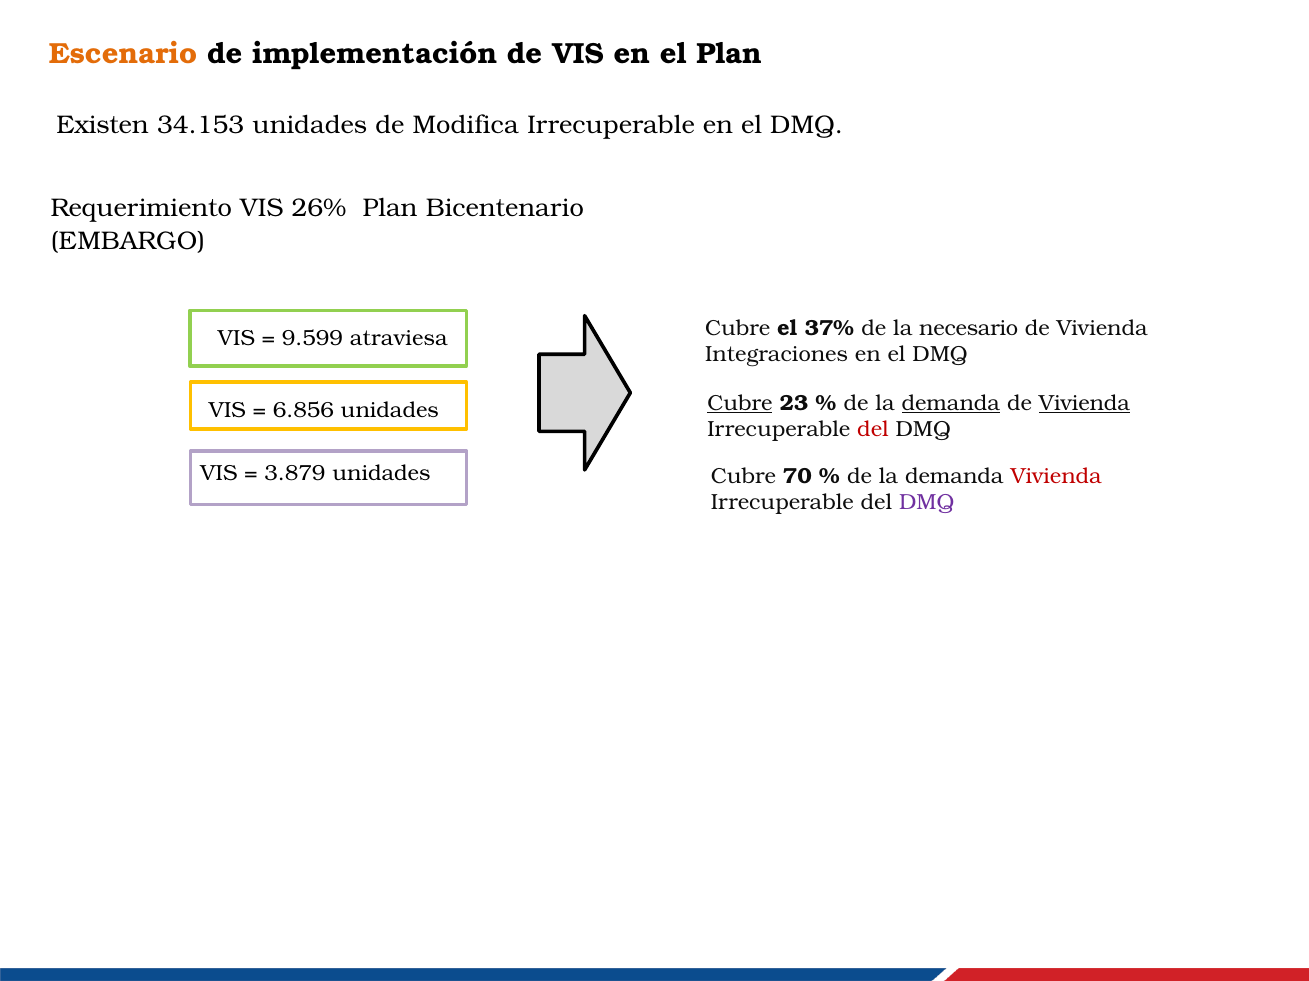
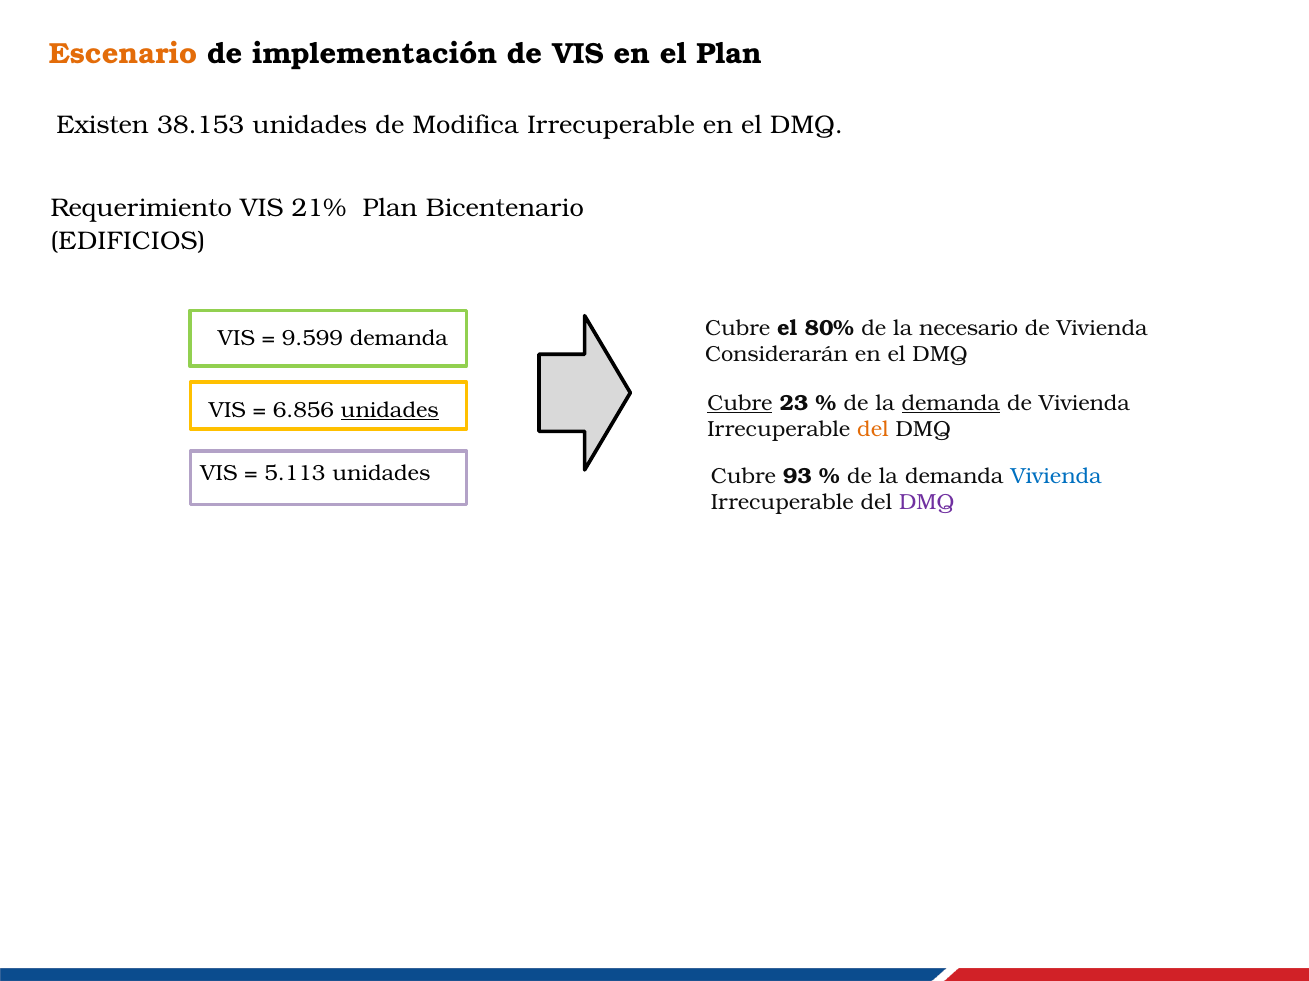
34.153: 34.153 -> 38.153 (201, 125)
26%: 26% -> 21% (319, 208)
EMBARGO: EMBARGO -> EDIFICIOS (128, 241)
37%: 37% -> 80% (829, 328)
9.599 atraviesa: atraviesa -> demanda (399, 339)
Integraciones: Integraciones -> Considerarán (777, 354)
Vivienda underline: present -> none (1084, 404)
unidades underline: none -> present (390, 411)
del colour: red -> orange (873, 430)
3.879: 3.879 -> 5.113 (295, 473)
70: 70 -> 93 (797, 477)
Vivienda colour: red -> blue (1056, 477)
